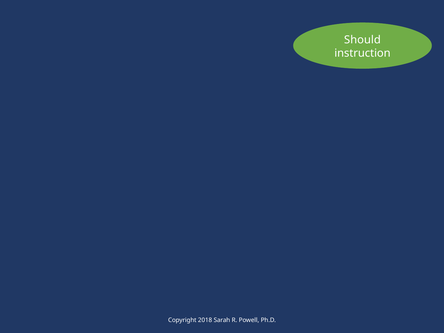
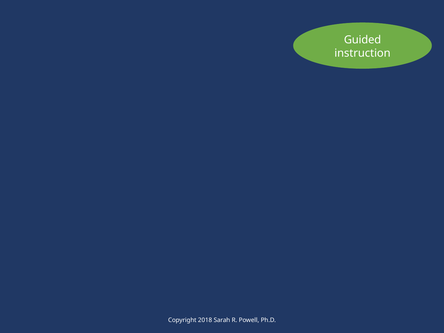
Should: Should -> Guided (363, 40)
